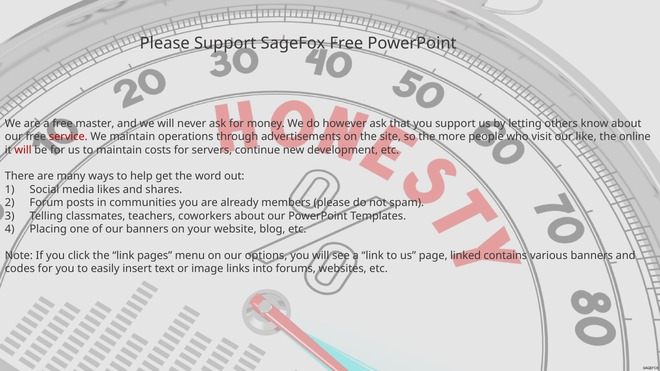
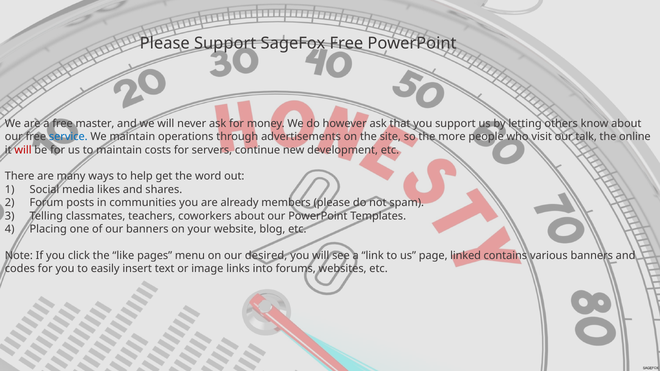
service colour: red -> blue (68, 137)
like: like -> talk (586, 137)
the link: link -> like (123, 256)
options: options -> desired (266, 256)
